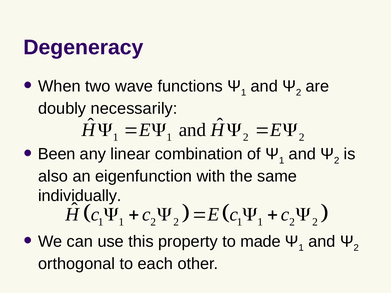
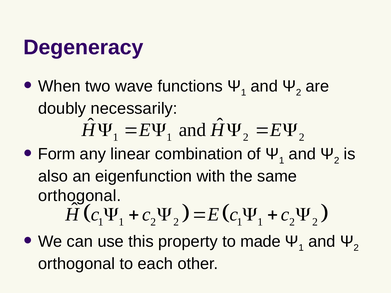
Been: Been -> Form (57, 154)
individually: individually -> orthogonal (80, 196)
